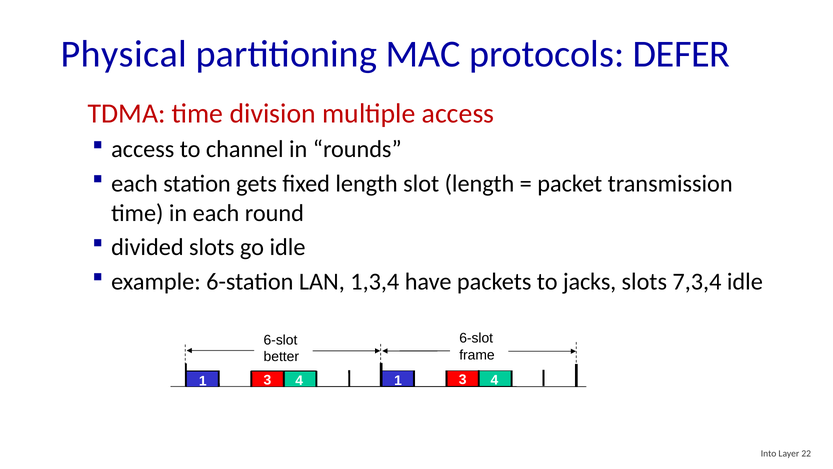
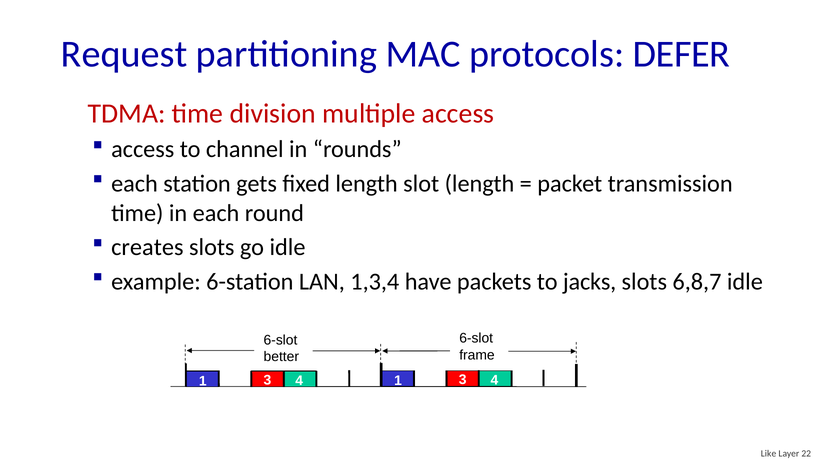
Physical: Physical -> Request (124, 54)
divided: divided -> creates (147, 247)
7,3,4: 7,3,4 -> 6,8,7 (697, 282)
Into: Into -> Like (769, 453)
